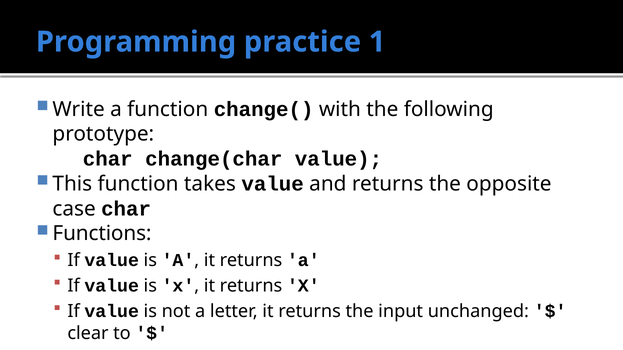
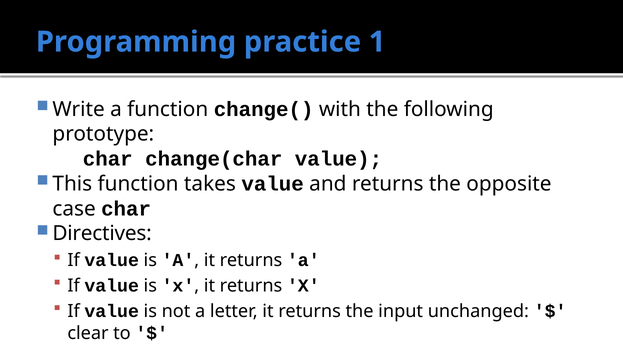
Functions: Functions -> Directives (102, 234)
